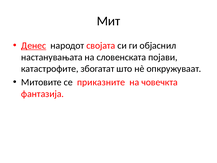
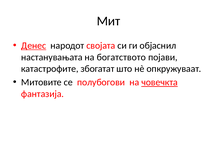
словенската: словенската -> богатството (121, 57)
приказните: приказните -> полубогови (101, 82)
човечкта underline: none -> present (160, 82)
